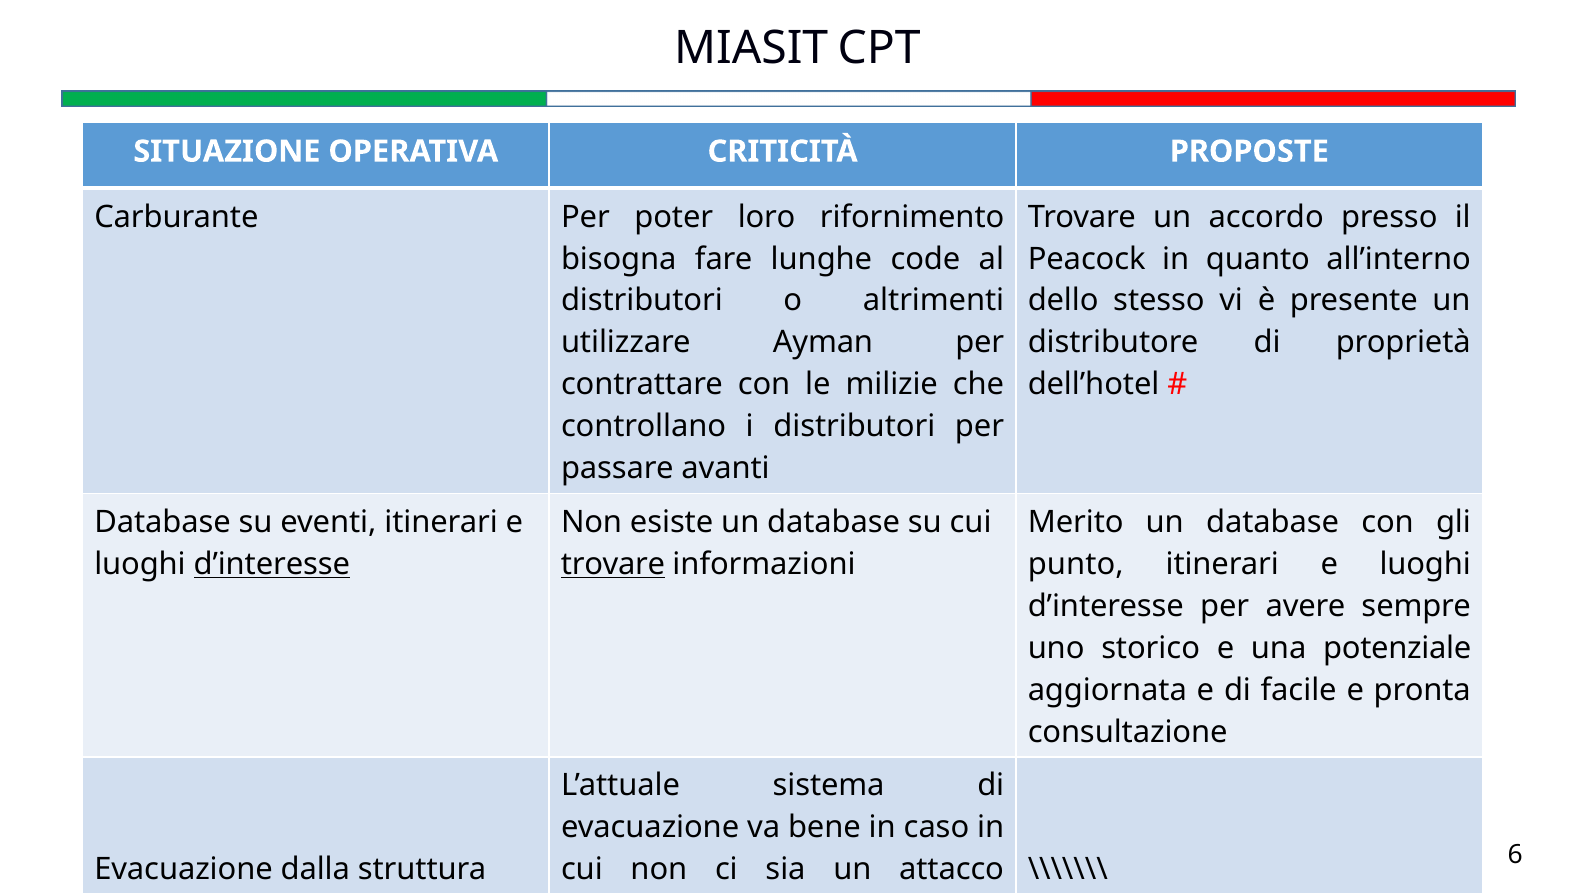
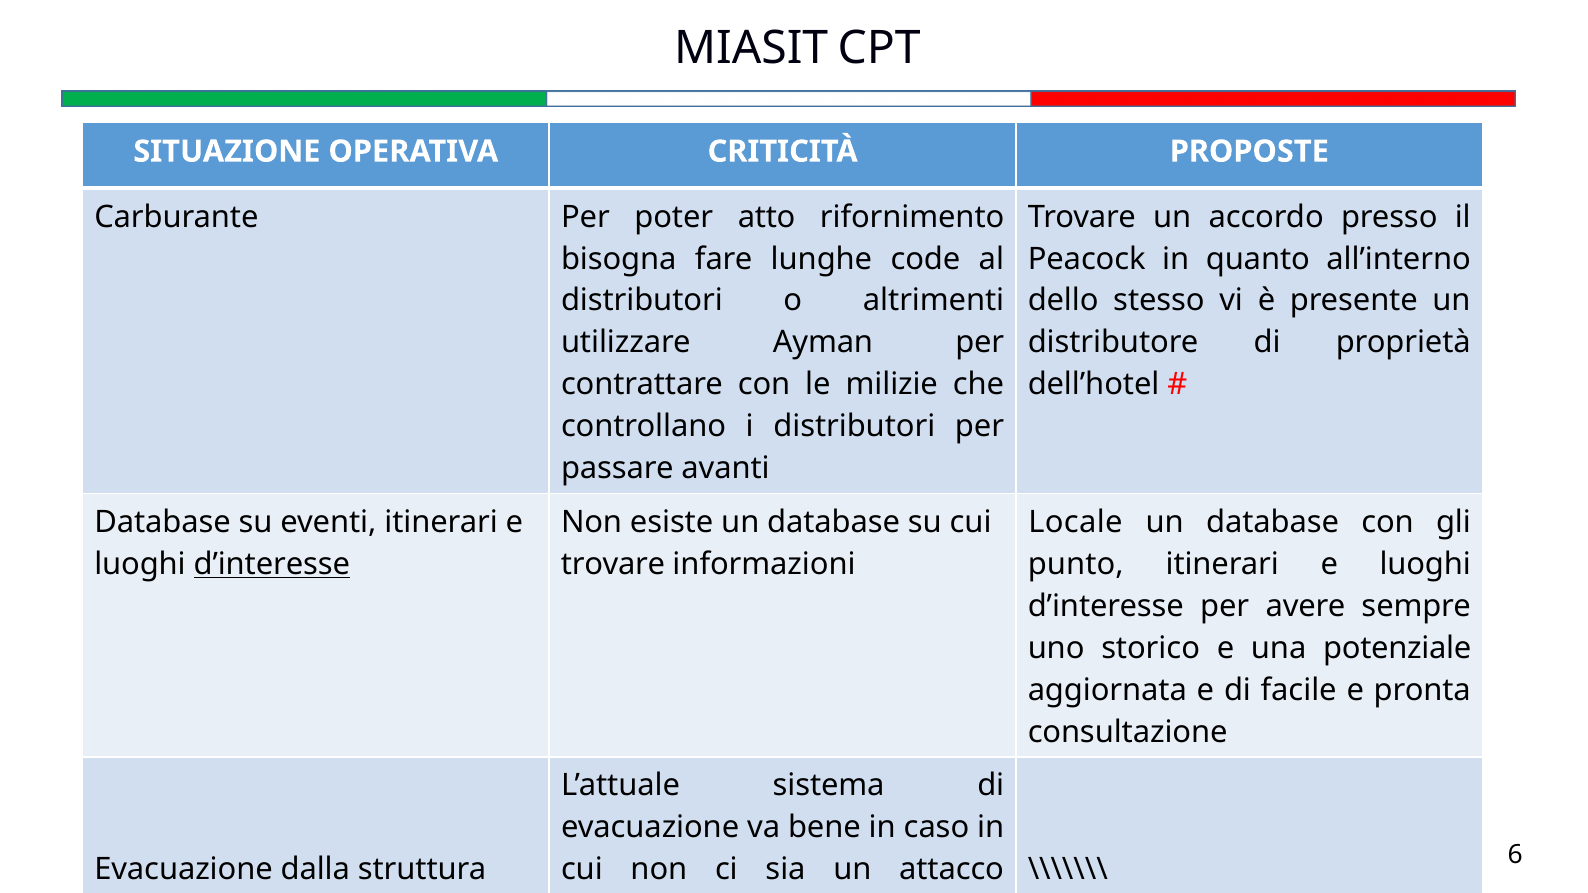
loro: loro -> atto (767, 217)
Merito: Merito -> Locale (1076, 522)
trovare underline: present -> none (613, 564)
